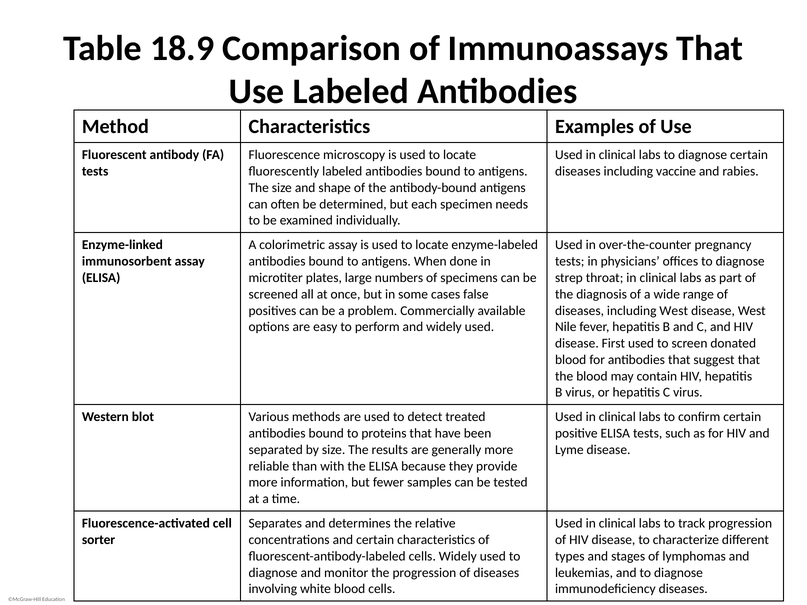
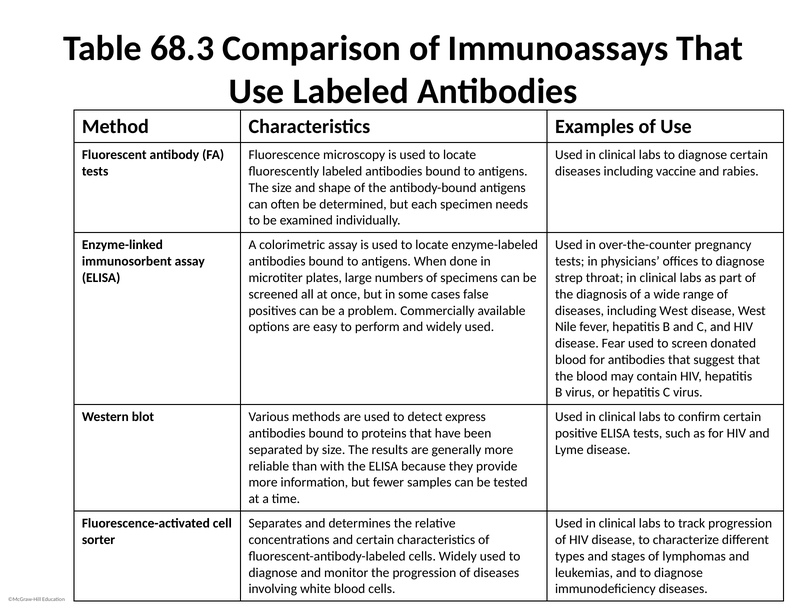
18.9: 18.9 -> 68.3 (182, 48)
First: First -> Fear (613, 343)
treated: treated -> express (465, 417)
